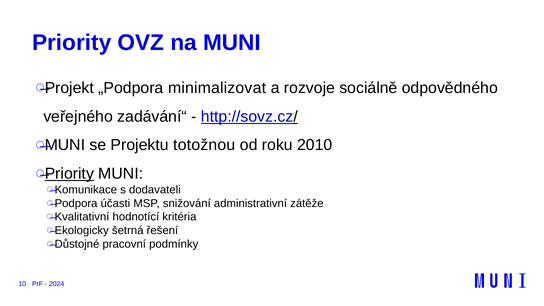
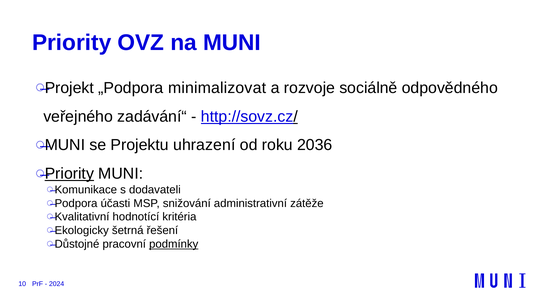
totožnou: totožnou -> uhrazení (204, 145)
2010: 2010 -> 2036 (315, 145)
podmínky underline: none -> present (174, 244)
